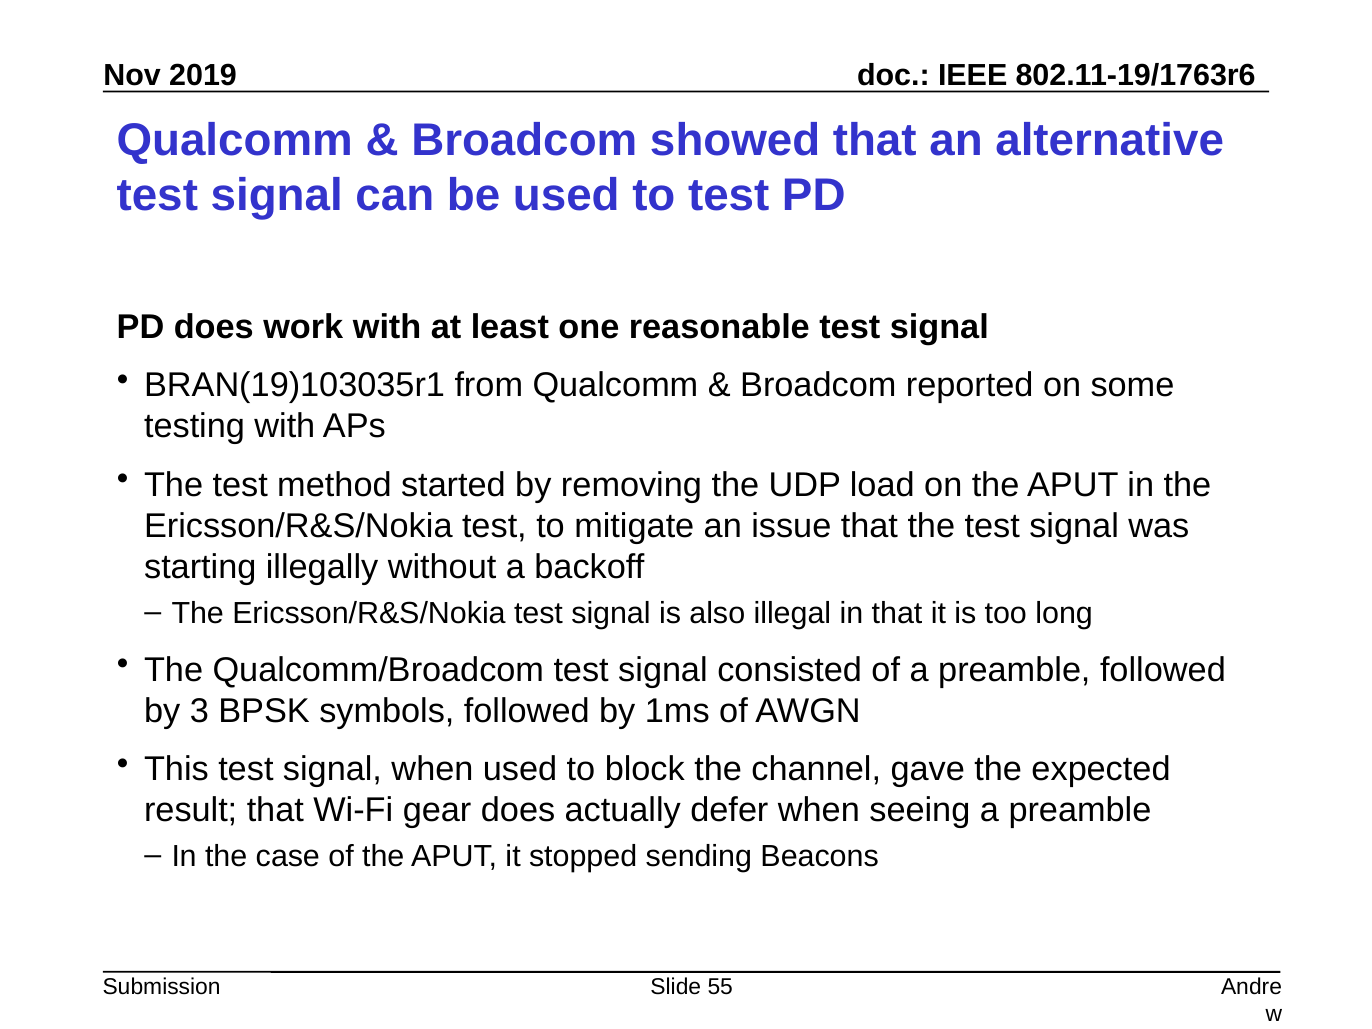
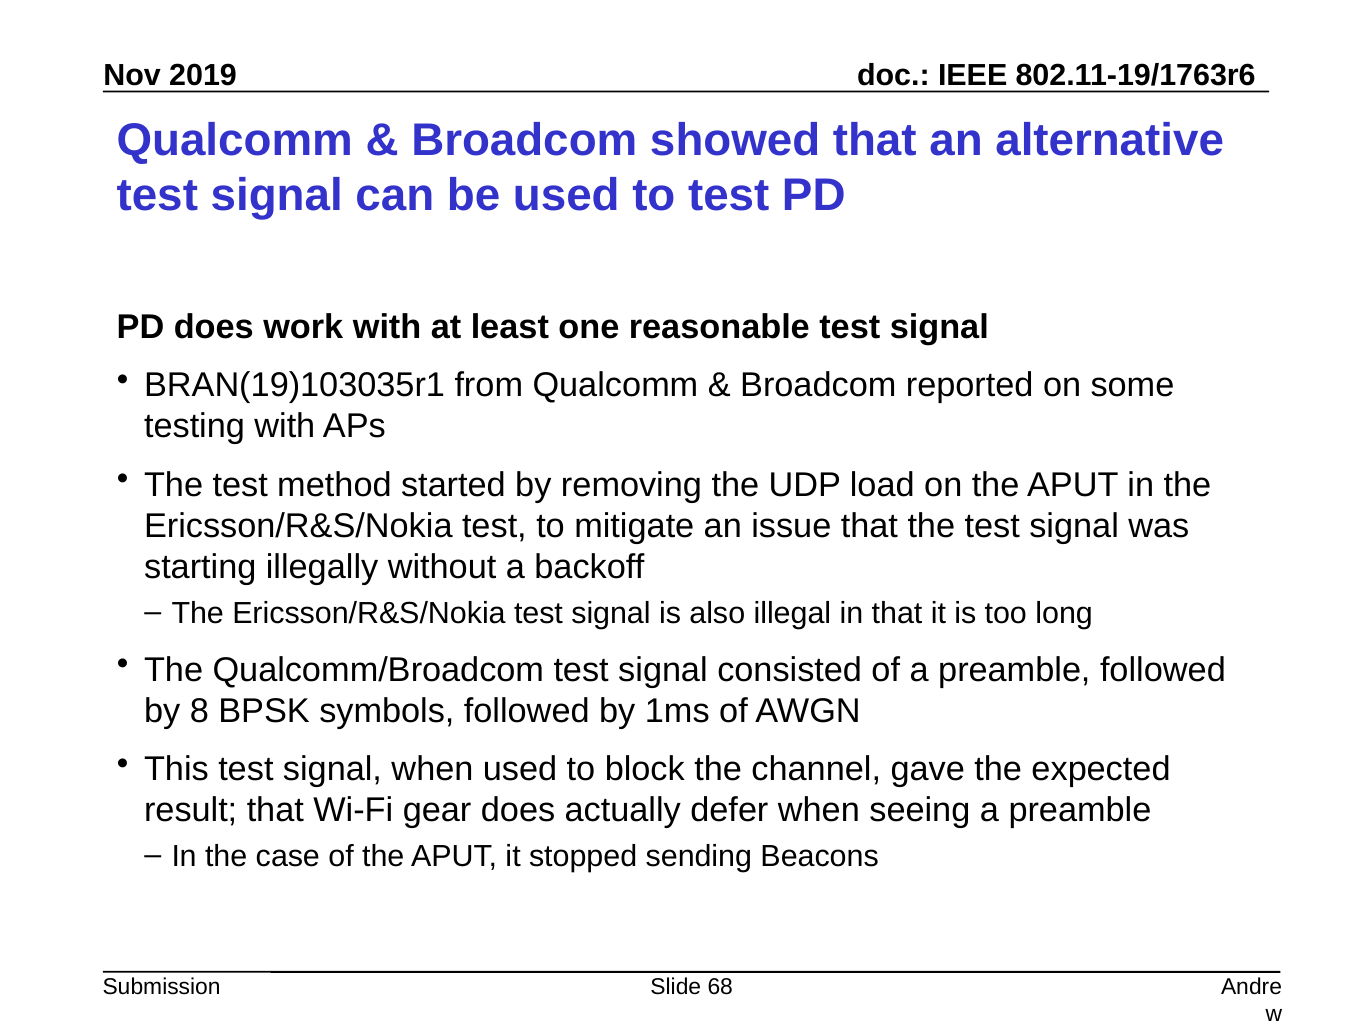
3: 3 -> 8 (199, 711)
55: 55 -> 68 (720, 987)
